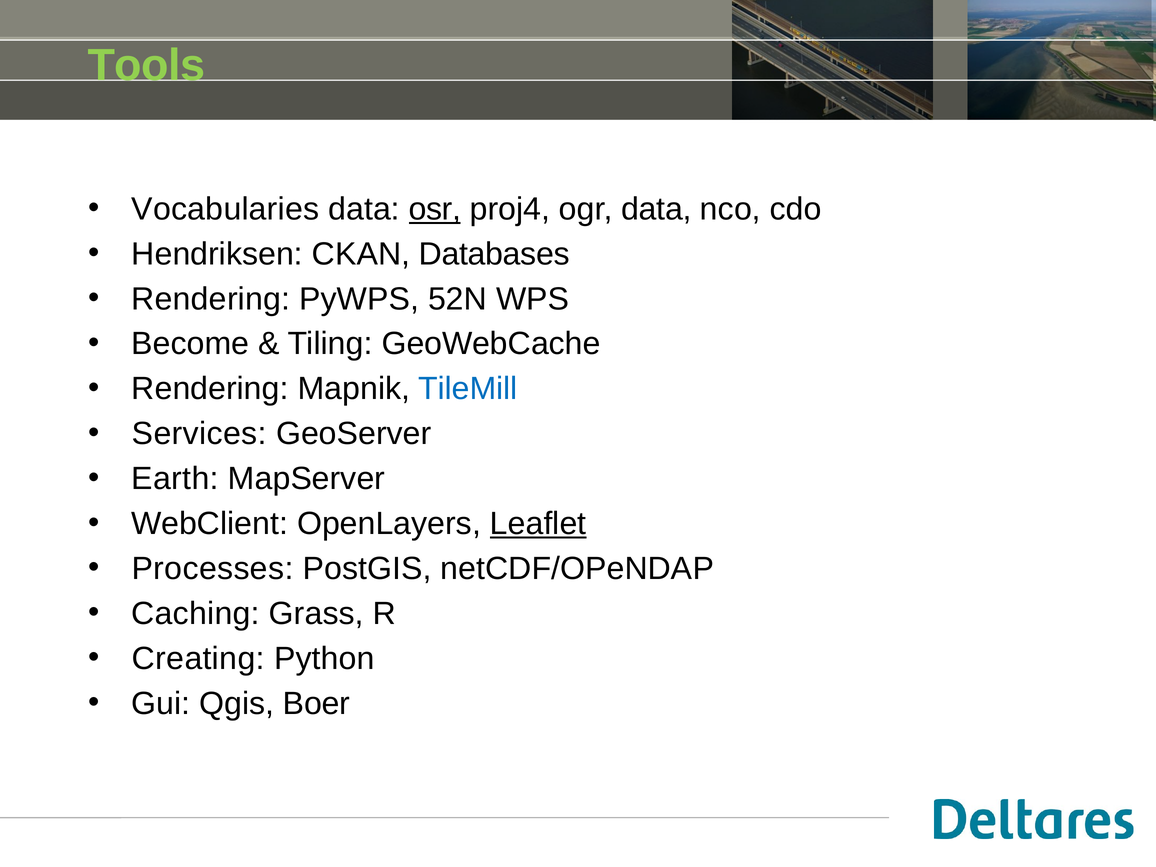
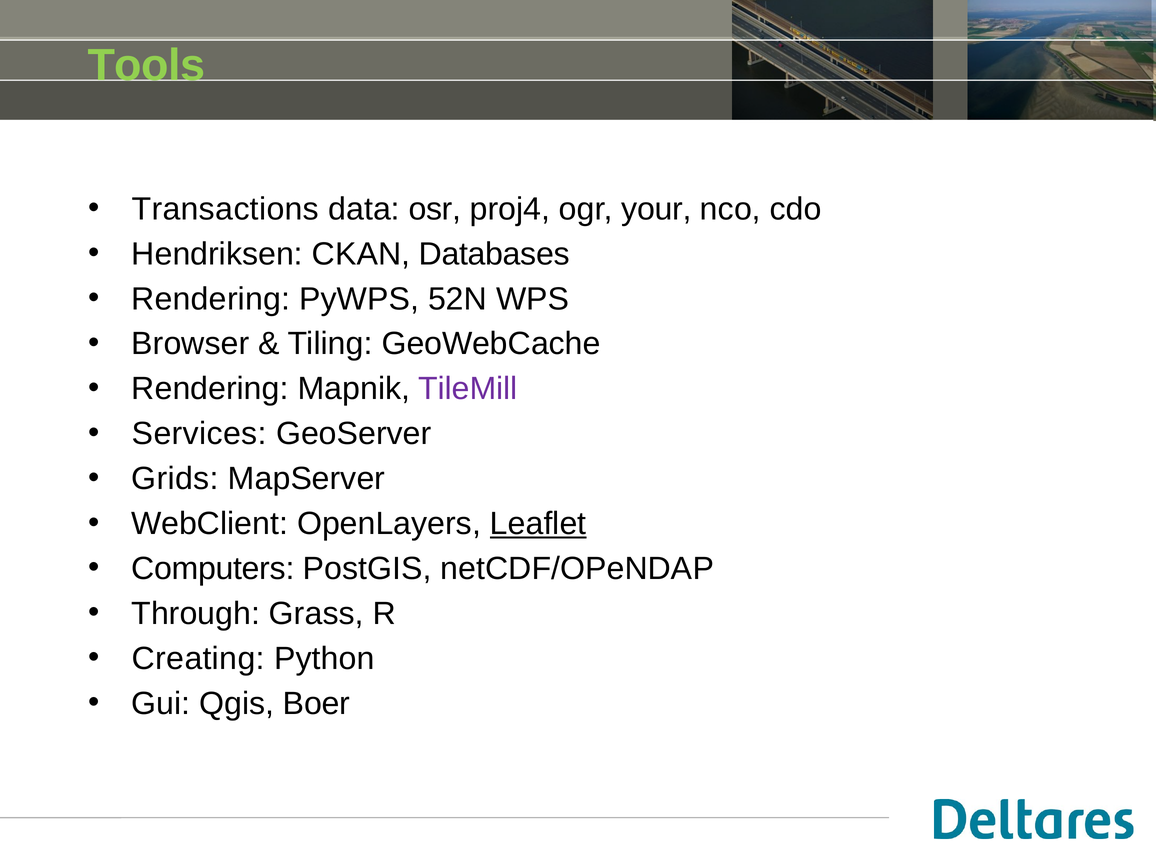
Vocabularies: Vocabularies -> Transactions (225, 209)
osr underline: present -> none (435, 209)
ogr data: data -> your (656, 209)
Become: Become -> Browser (190, 344)
TileMill colour: blue -> purple (468, 389)
Earth: Earth -> Grids (175, 479)
Processes: Processes -> Computers (213, 569)
Caching: Caching -> Through (196, 614)
